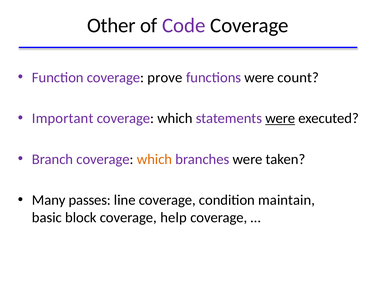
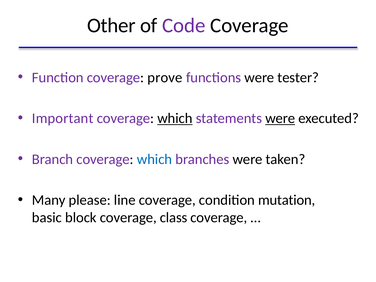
count: count -> tester (298, 77)
which underline: none -> present (175, 118)
which colour: orange -> blue (154, 159)
passes: passes -> please (90, 200)
maintain: maintain -> mutation (287, 200)
help: help -> class (174, 218)
